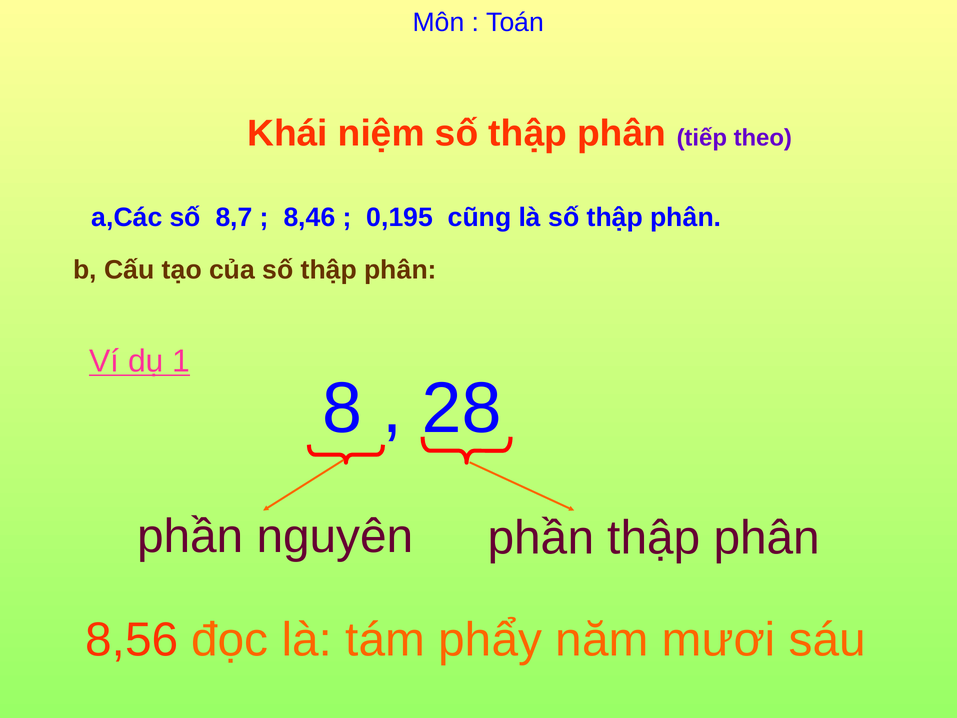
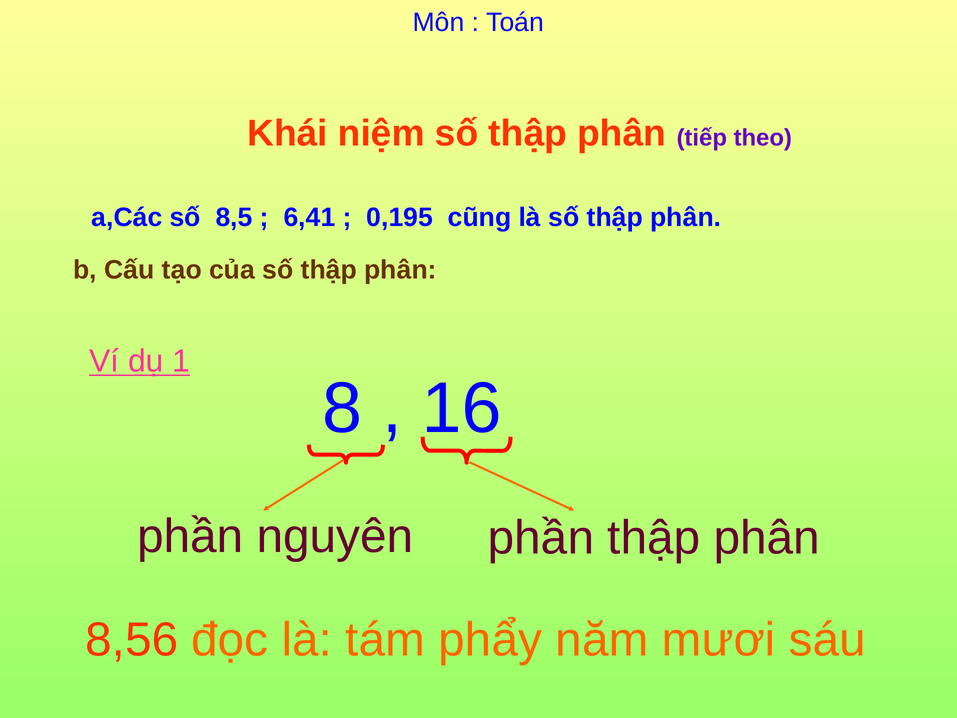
8,7: 8,7 -> 8,5 (234, 217)
8,46: 8,46 -> 6,41 (309, 217)
28: 28 -> 16 (462, 409)
